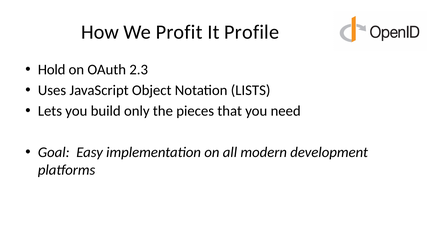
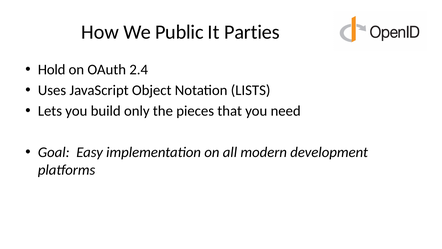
Profit: Profit -> Public (179, 32)
Profile: Profile -> Parties (252, 32)
2.3: 2.3 -> 2.4 (139, 70)
